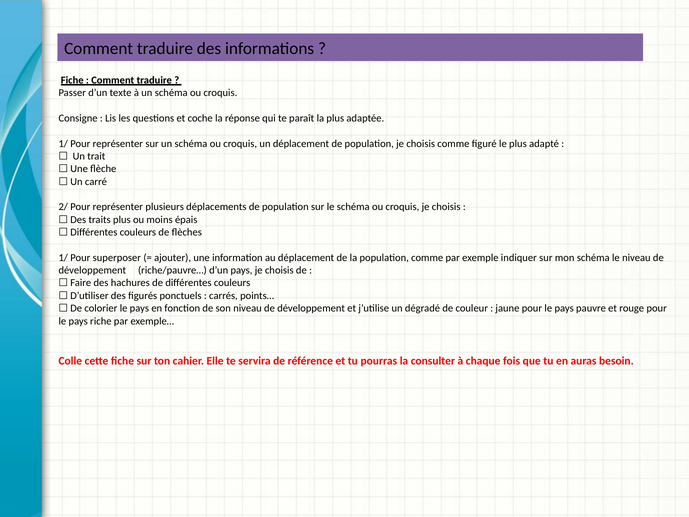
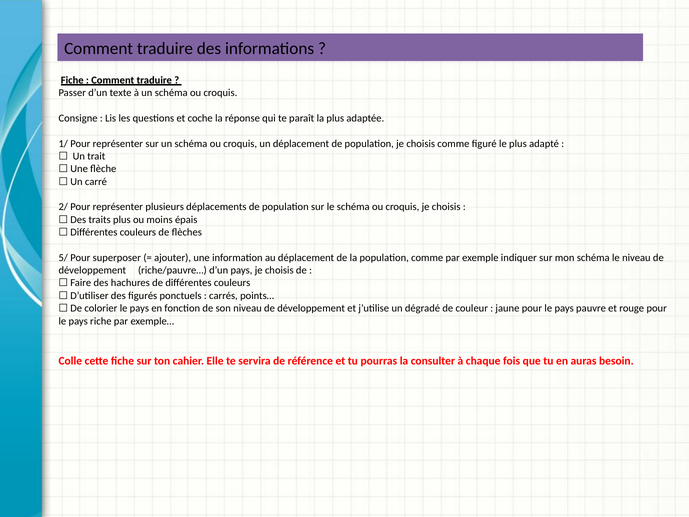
1/: 1/ -> 5/ (63, 258)
